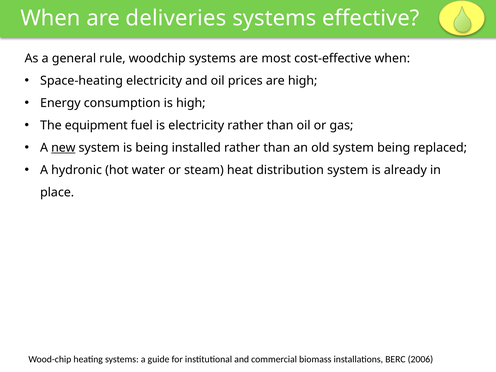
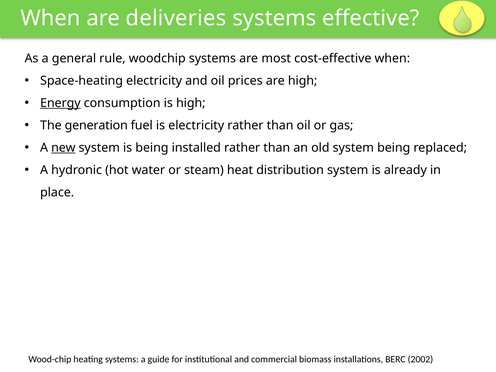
Energy underline: none -> present (60, 103)
equipment: equipment -> generation (96, 125)
2006: 2006 -> 2002 (420, 359)
